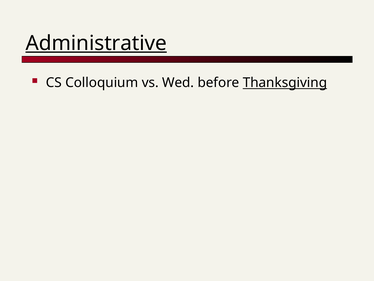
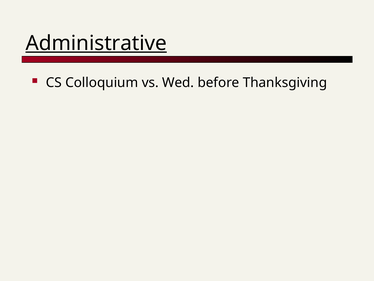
Thanksgiving underline: present -> none (285, 83)
